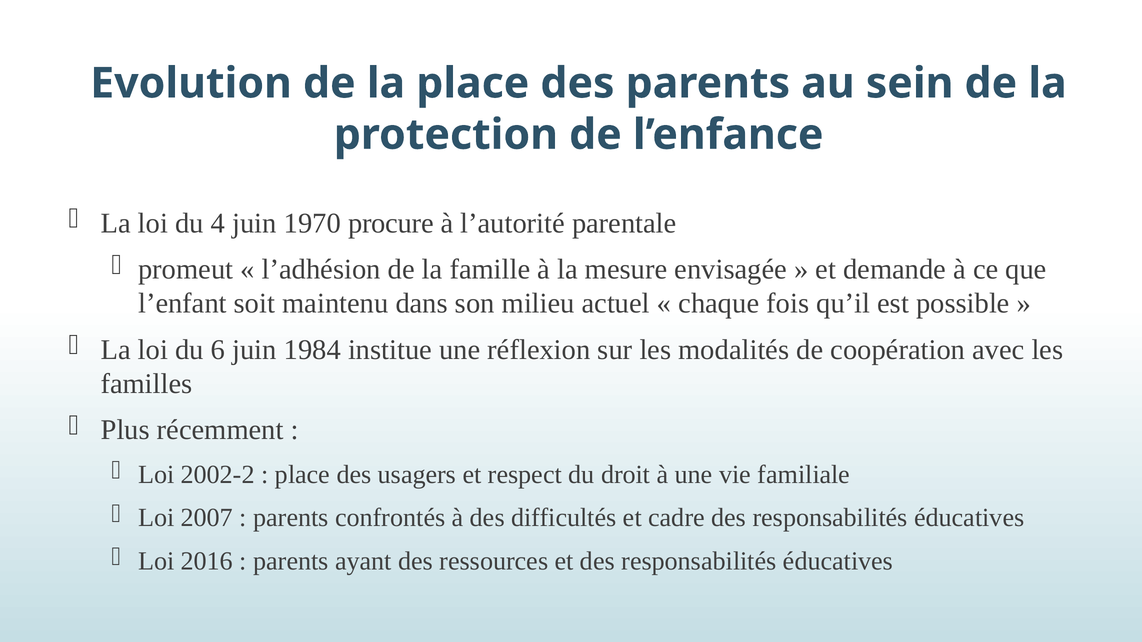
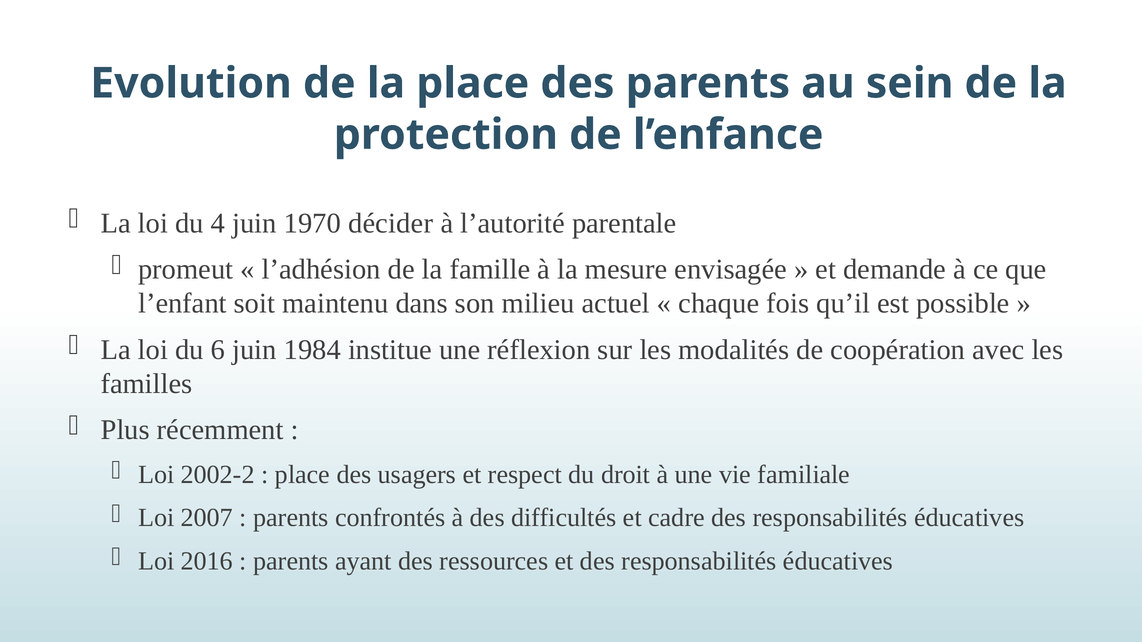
procure: procure -> décider (391, 223)
